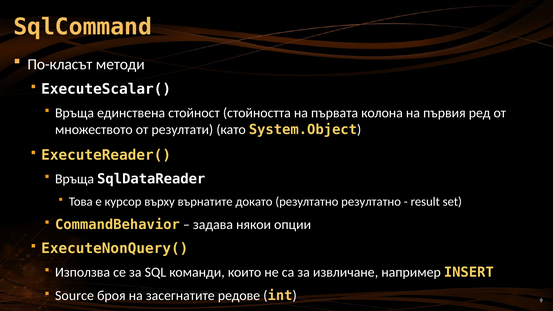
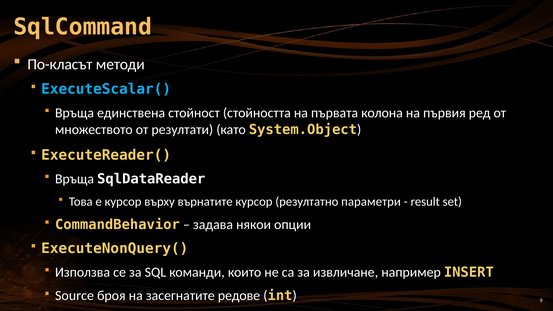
ExecuteScalar( colour: white -> light blue (106, 89)
върнатите докато: докато -> курсор (254, 202)
резултатно резултатно: резултатно -> параметри (371, 202)
